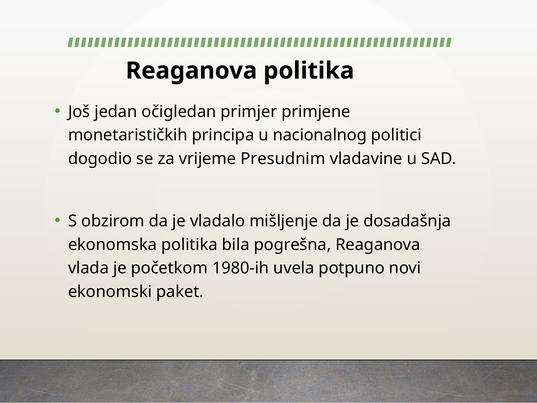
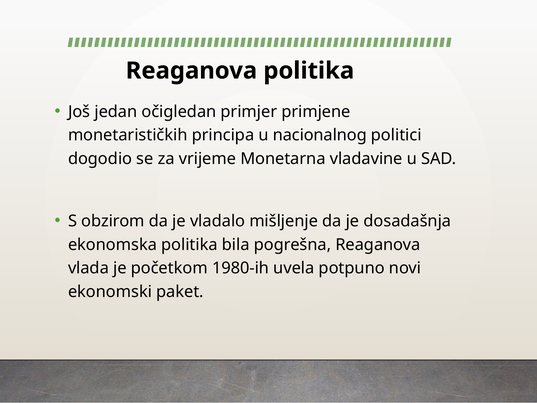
Presudnim: Presudnim -> Monetarna (283, 159)
